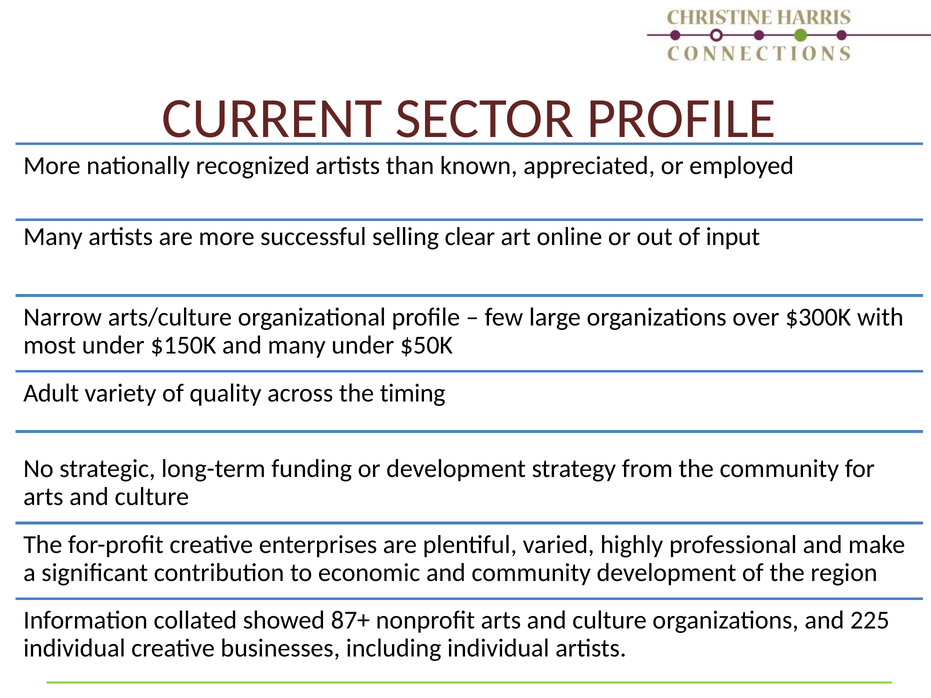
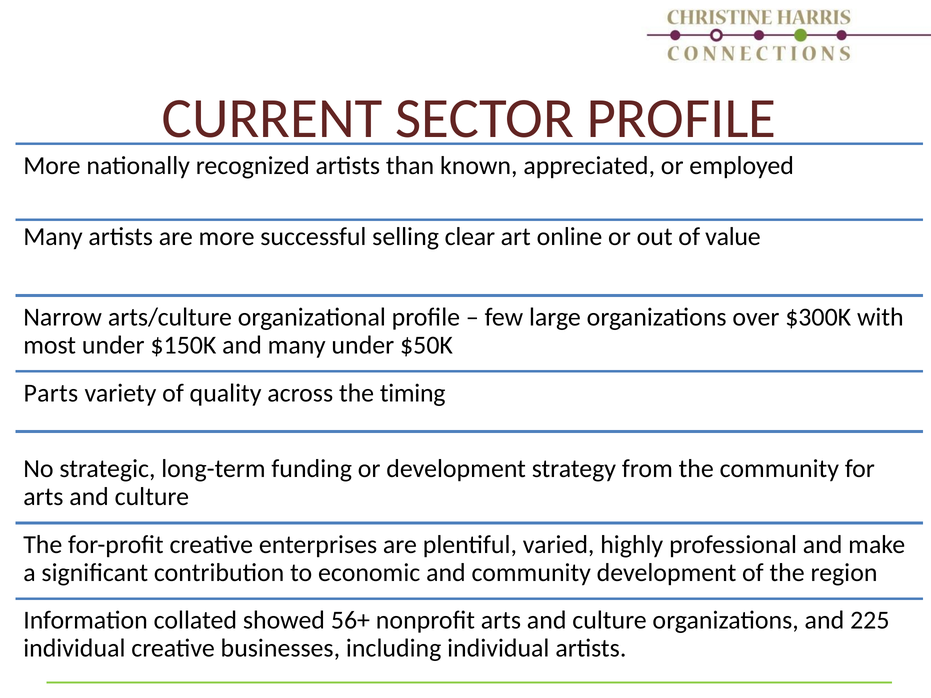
input: input -> value (733, 237)
Adult: Adult -> Parts (51, 393)
87+: 87+ -> 56+ (350, 621)
